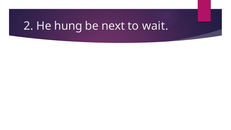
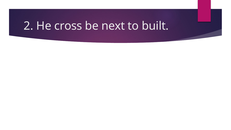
hung: hung -> cross (68, 26)
wait: wait -> built (155, 26)
